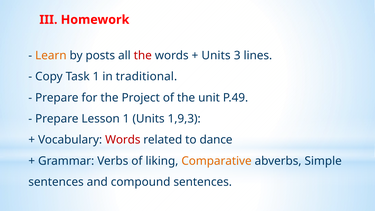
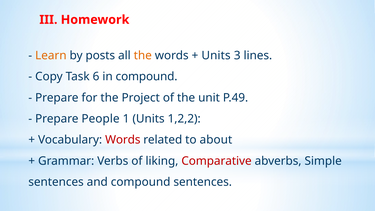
the colour: red -> orange (143, 55)
Task 1: 1 -> 6 (96, 77)
in traditional: traditional -> compound (147, 77)
Lesson: Lesson -> People (101, 119)
1,9,3: 1,9,3 -> 1,2,2 (184, 119)
dance: dance -> about (216, 140)
Comparative colour: orange -> red (217, 161)
